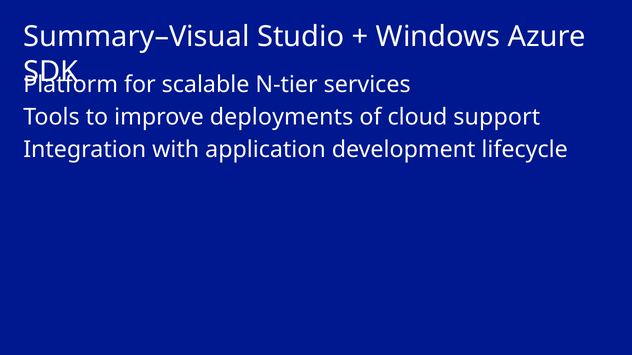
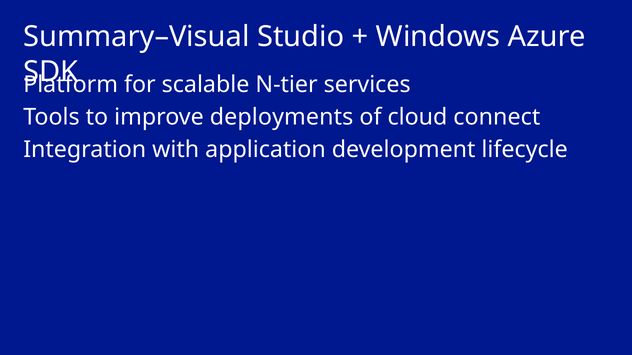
support: support -> connect (497, 117)
